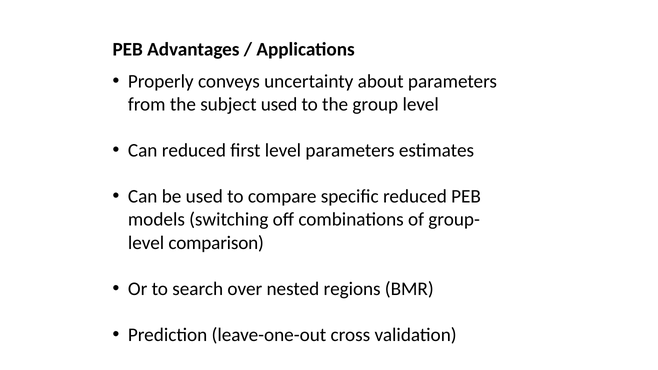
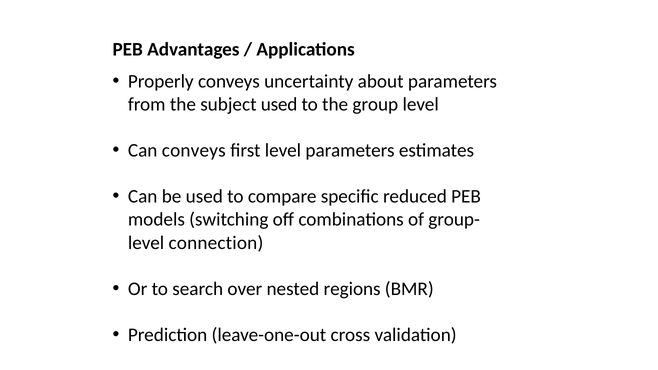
Can reduced: reduced -> conveys (194, 151)
comparison: comparison -> connection (216, 243)
